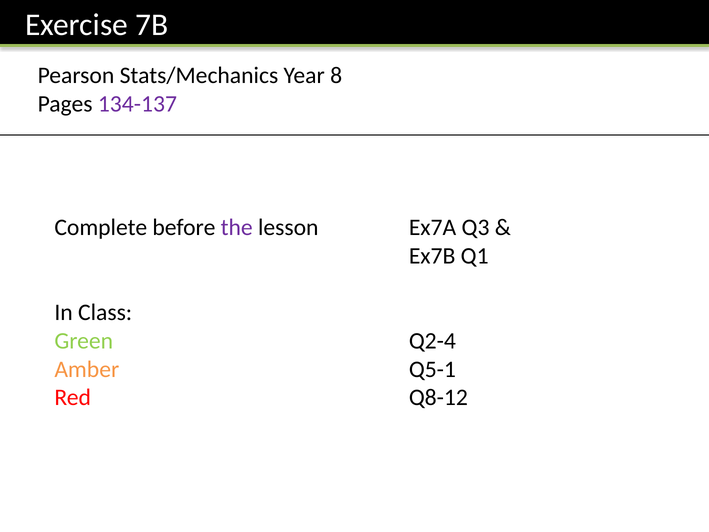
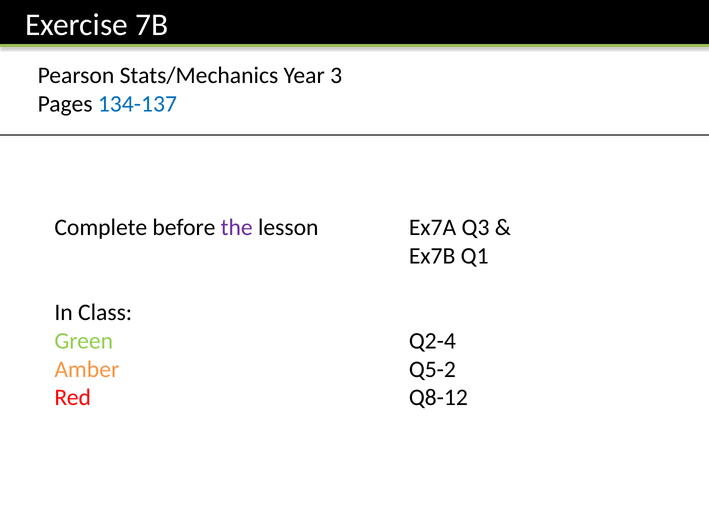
8: 8 -> 3 (336, 76)
134-137 colour: purple -> blue (137, 104)
Q5-1: Q5-1 -> Q5-2 (432, 369)
